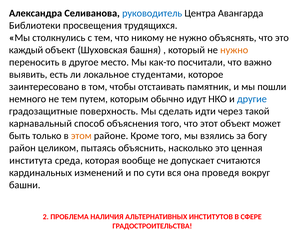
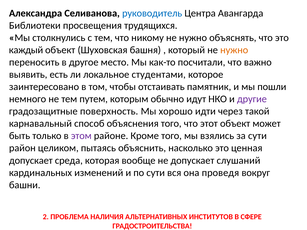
другие colour: blue -> purple (252, 99)
сделать: сделать -> хорошо (176, 111)
этом colour: orange -> purple (81, 136)
за богу: богу -> сути (257, 136)
института: института -> допускает (31, 161)
считаются: считаются -> слушаний (238, 161)
